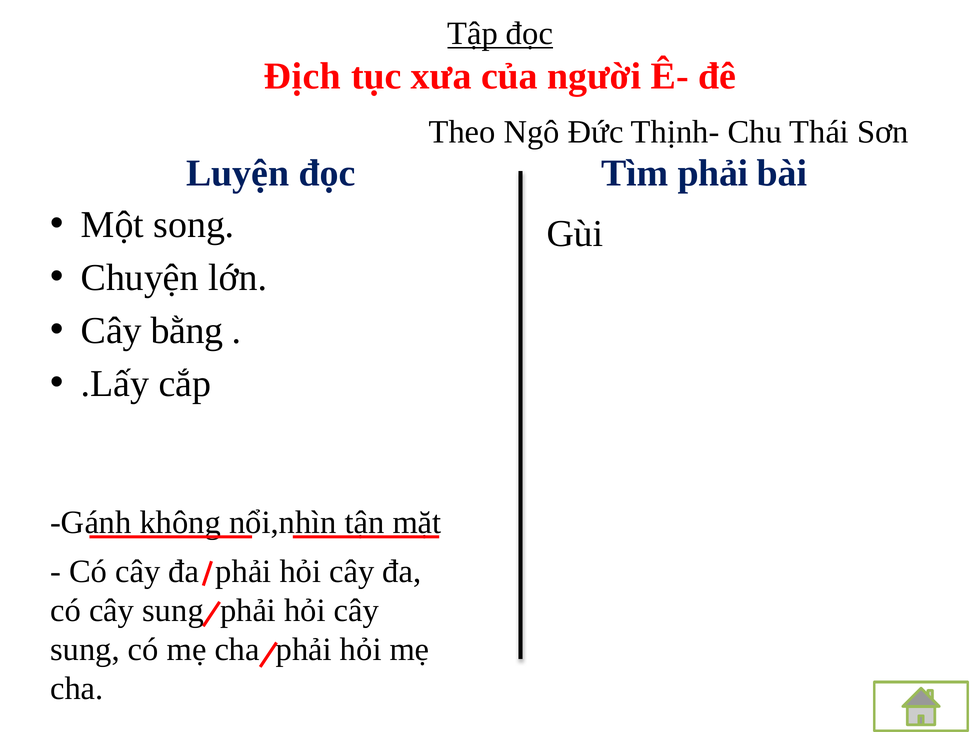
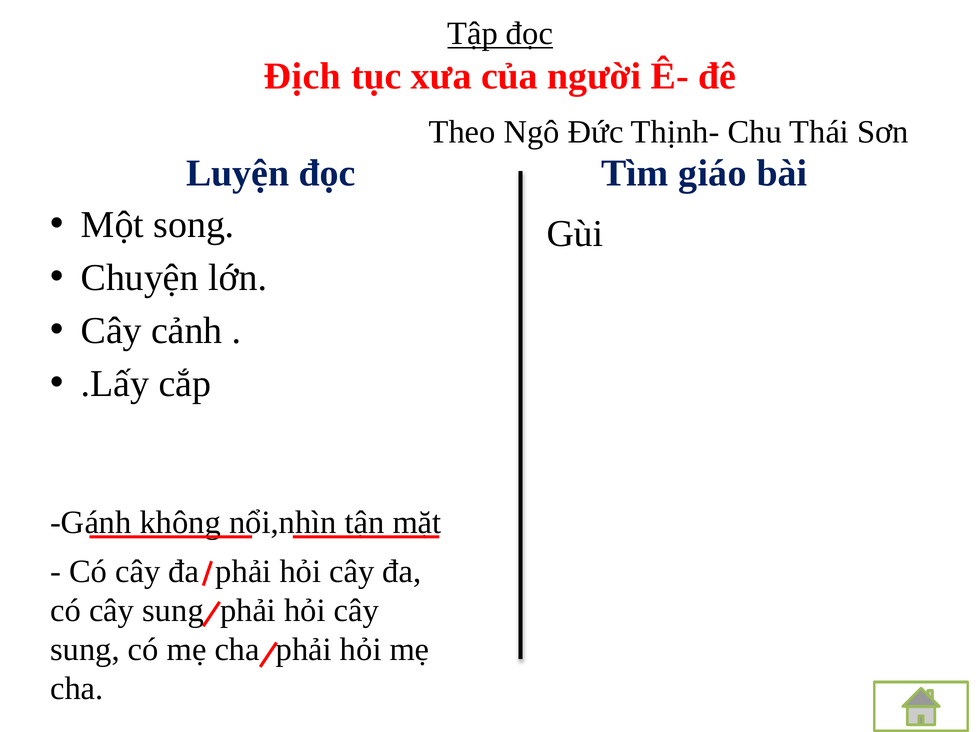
Tìm phải: phải -> giáo (713, 173)
bằng: bằng -> cảnh (187, 331)
